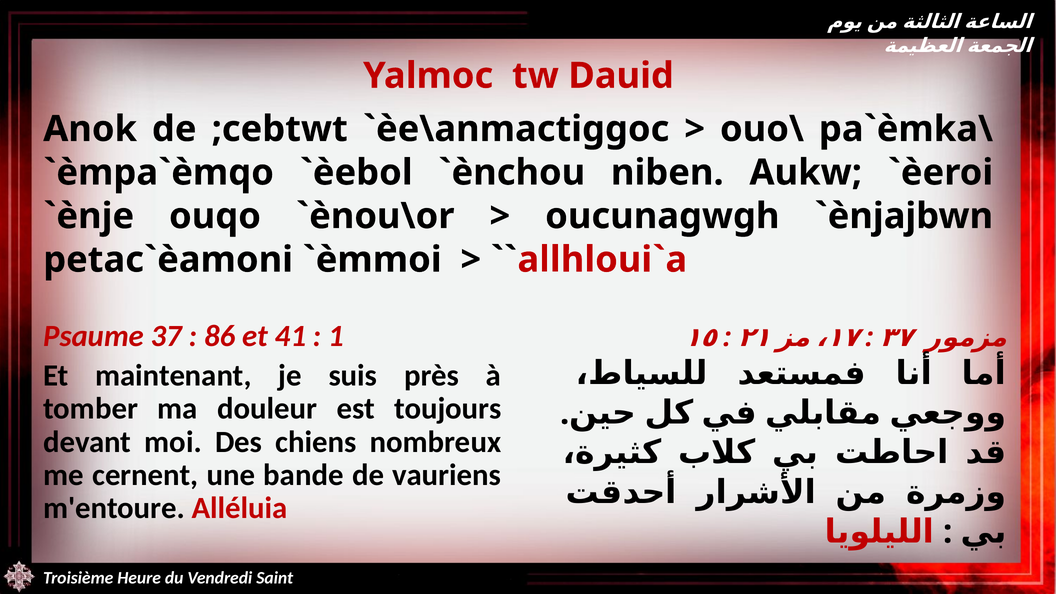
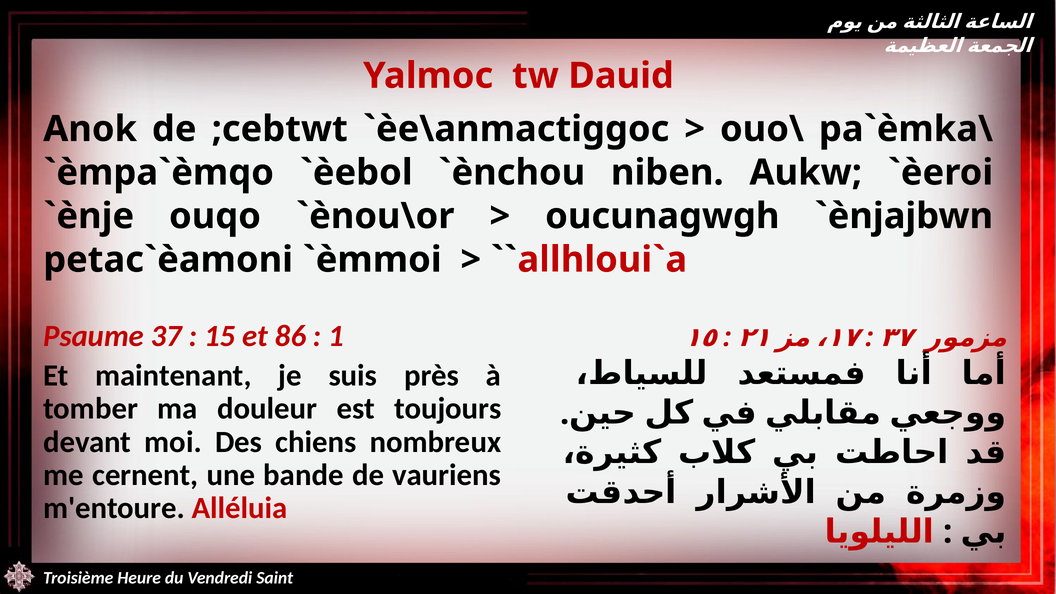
86: 86 -> 15 (220, 336)
41: 41 -> 86 (291, 336)
